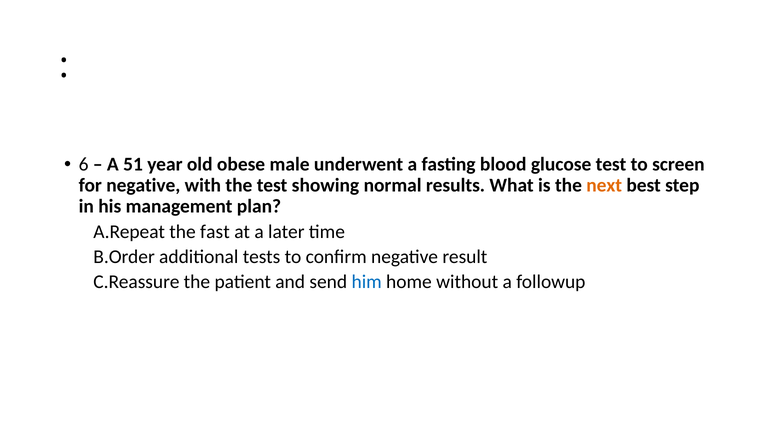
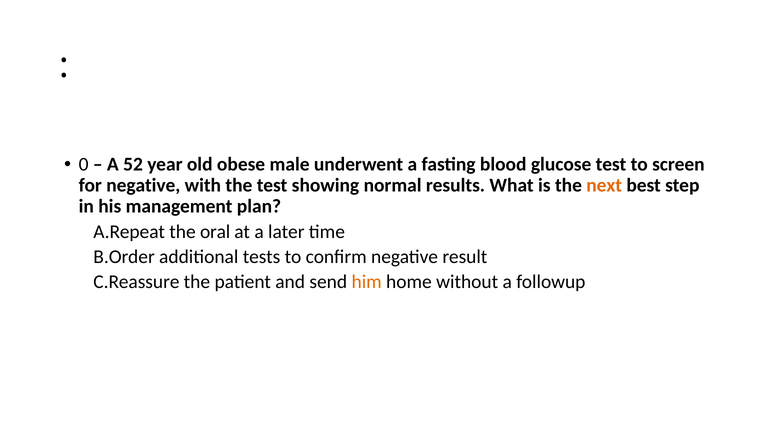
6: 6 -> 0 (84, 164)
51: 51 -> 52 (133, 164)
fast: fast -> oral (215, 231)
him colour: blue -> orange (367, 281)
